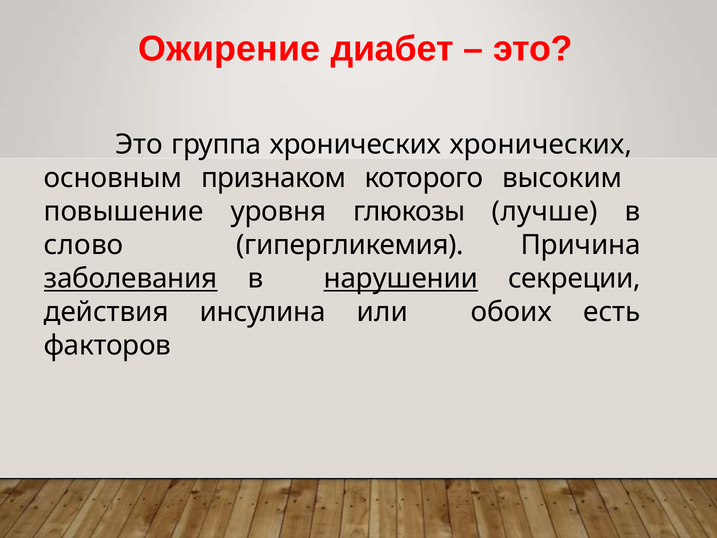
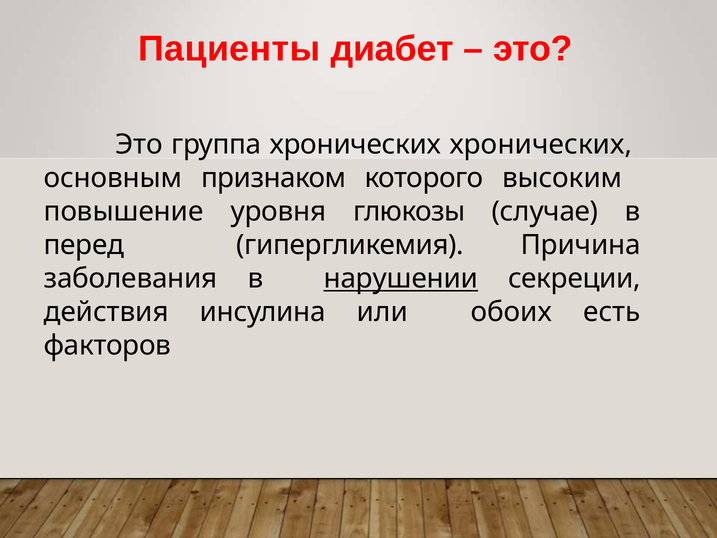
Ожирение: Ожирение -> Пациенты (229, 49)
лучше: лучше -> случае (545, 212)
слово: слово -> перед (84, 245)
заболевания underline: present -> none (131, 279)
